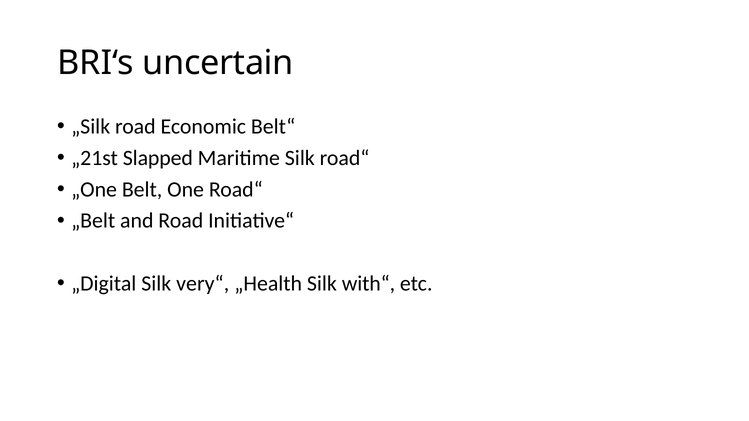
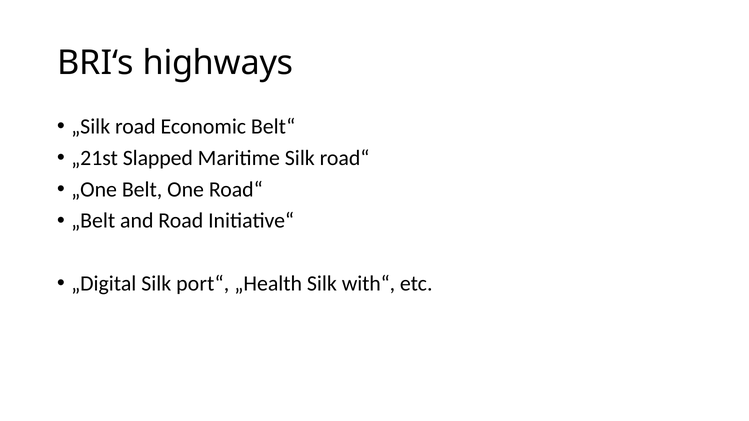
uncertain: uncertain -> highways (218, 63)
very“: very“ -> port“ (203, 284)
